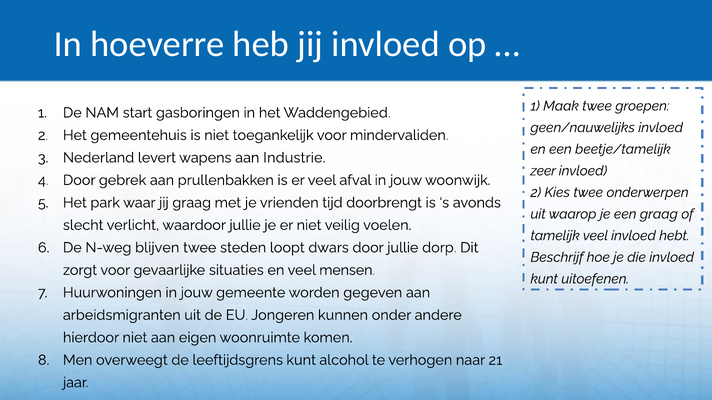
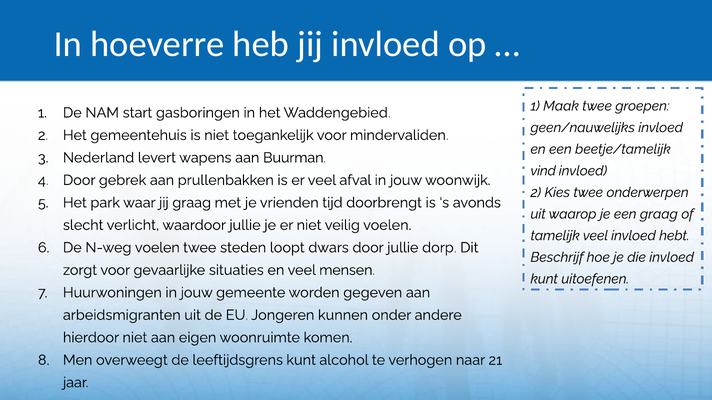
Industrie: Industrie -> Buurman (295, 158)
zeer: zeer -> vind (543, 171)
N-weg blijven: blijven -> voelen (157, 248)
